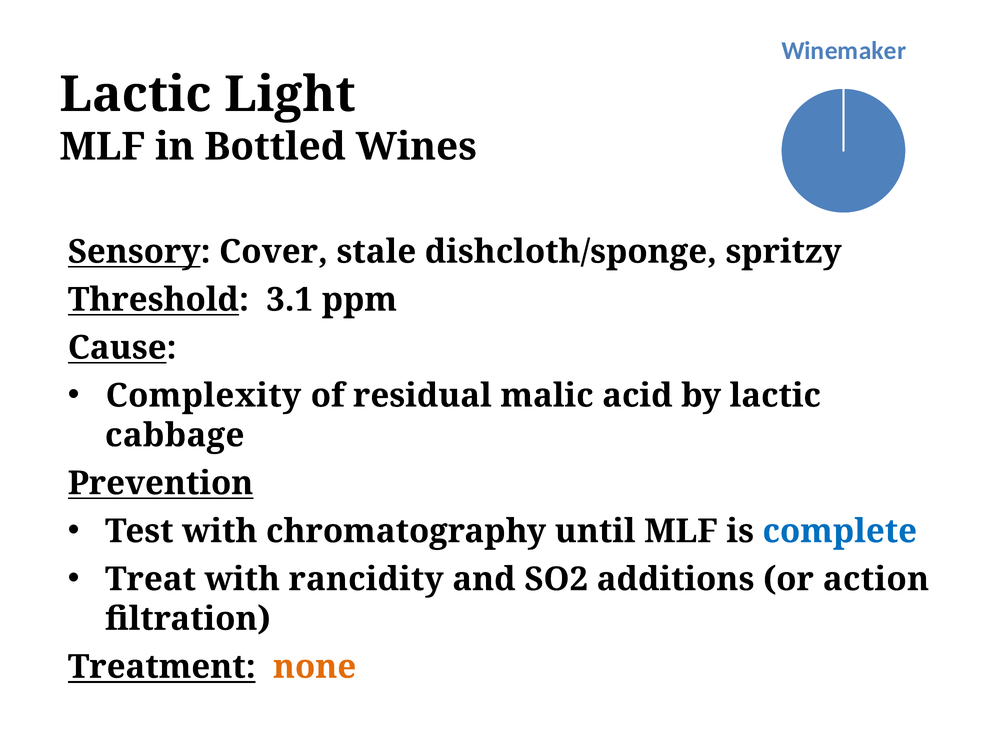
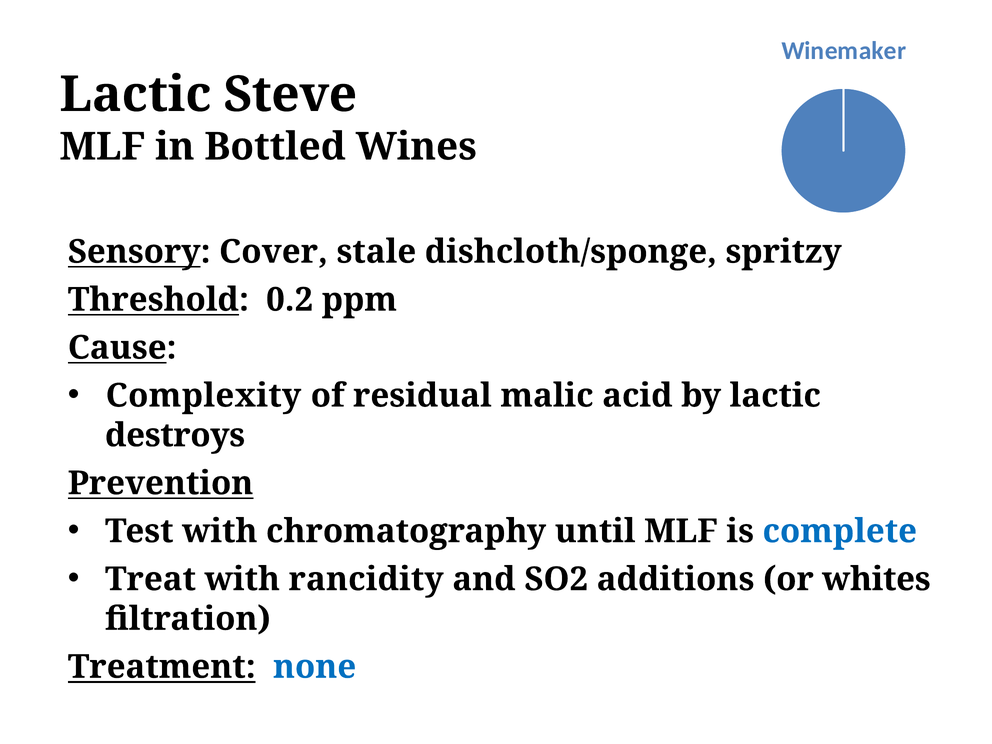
Light: Light -> Steve (290, 95)
3.1: 3.1 -> 0.2 (290, 300)
cabbage: cabbage -> destroys (175, 435)
action: action -> whites (876, 579)
none colour: orange -> blue (315, 667)
